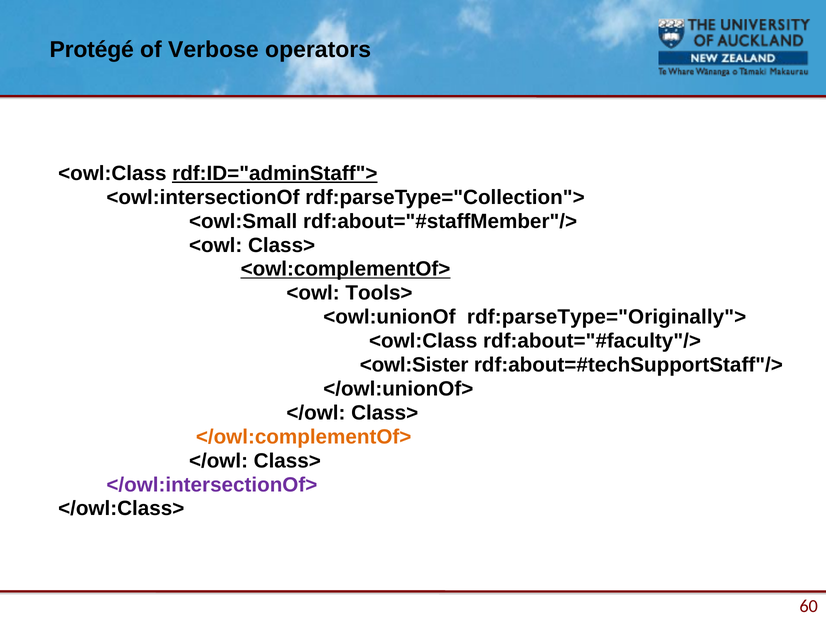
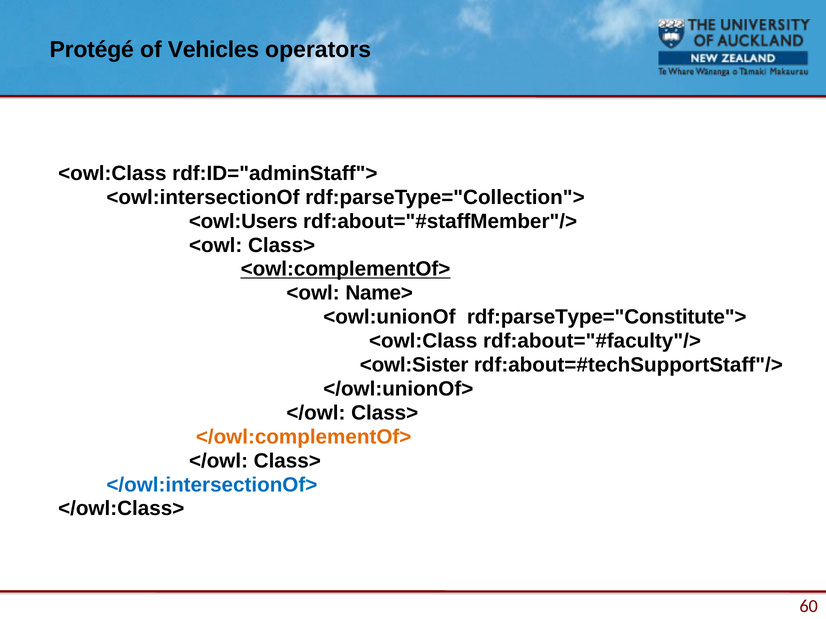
Verbose: Verbose -> Vehicles (214, 50)
rdf:ID="adminStaff"> underline: present -> none (275, 174)
<owl:Small: <owl:Small -> <owl:Users (243, 221)
Tools>: Tools> -> Name> (379, 293)
rdf:parseType="Originally">: rdf:parseType="Originally"> -> rdf:parseType="Constitute"> (607, 317)
</owl:intersectionOf> colour: purple -> blue (212, 485)
